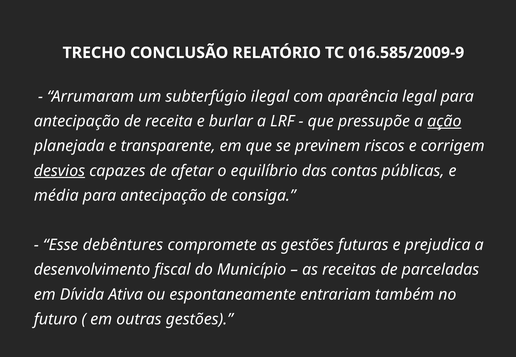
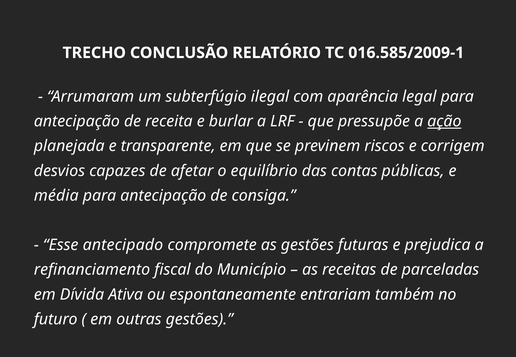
016.585/2009-9: 016.585/2009-9 -> 016.585/2009-1 (406, 53)
desvios underline: present -> none (59, 171)
debêntures: debêntures -> antecipado (123, 245)
desenvolvimento: desenvolvimento -> refinanciamento (92, 270)
